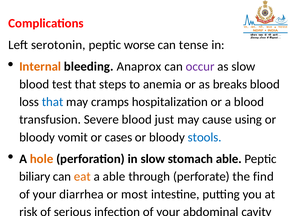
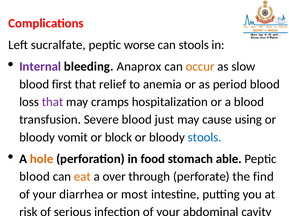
serotonin: serotonin -> sucralfate (58, 45)
can tense: tense -> stools (194, 45)
Internal colour: orange -> purple (40, 67)
occur colour: purple -> orange (200, 67)
test: test -> first (62, 84)
steps: steps -> relief (113, 84)
breaks: breaks -> period (230, 84)
that colour: blue -> purple (53, 102)
cases: cases -> block (119, 138)
in slow: slow -> food (153, 159)
biliary: biliary -> blood (35, 177)
a able: able -> over (114, 177)
